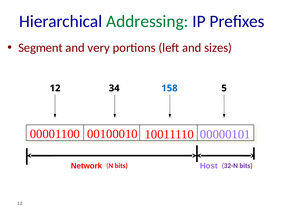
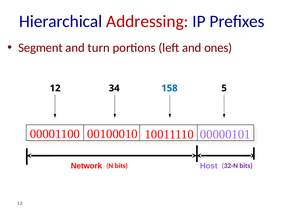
Addressing colour: green -> red (147, 21)
very: very -> turn (99, 48)
sizes: sizes -> ones (218, 48)
